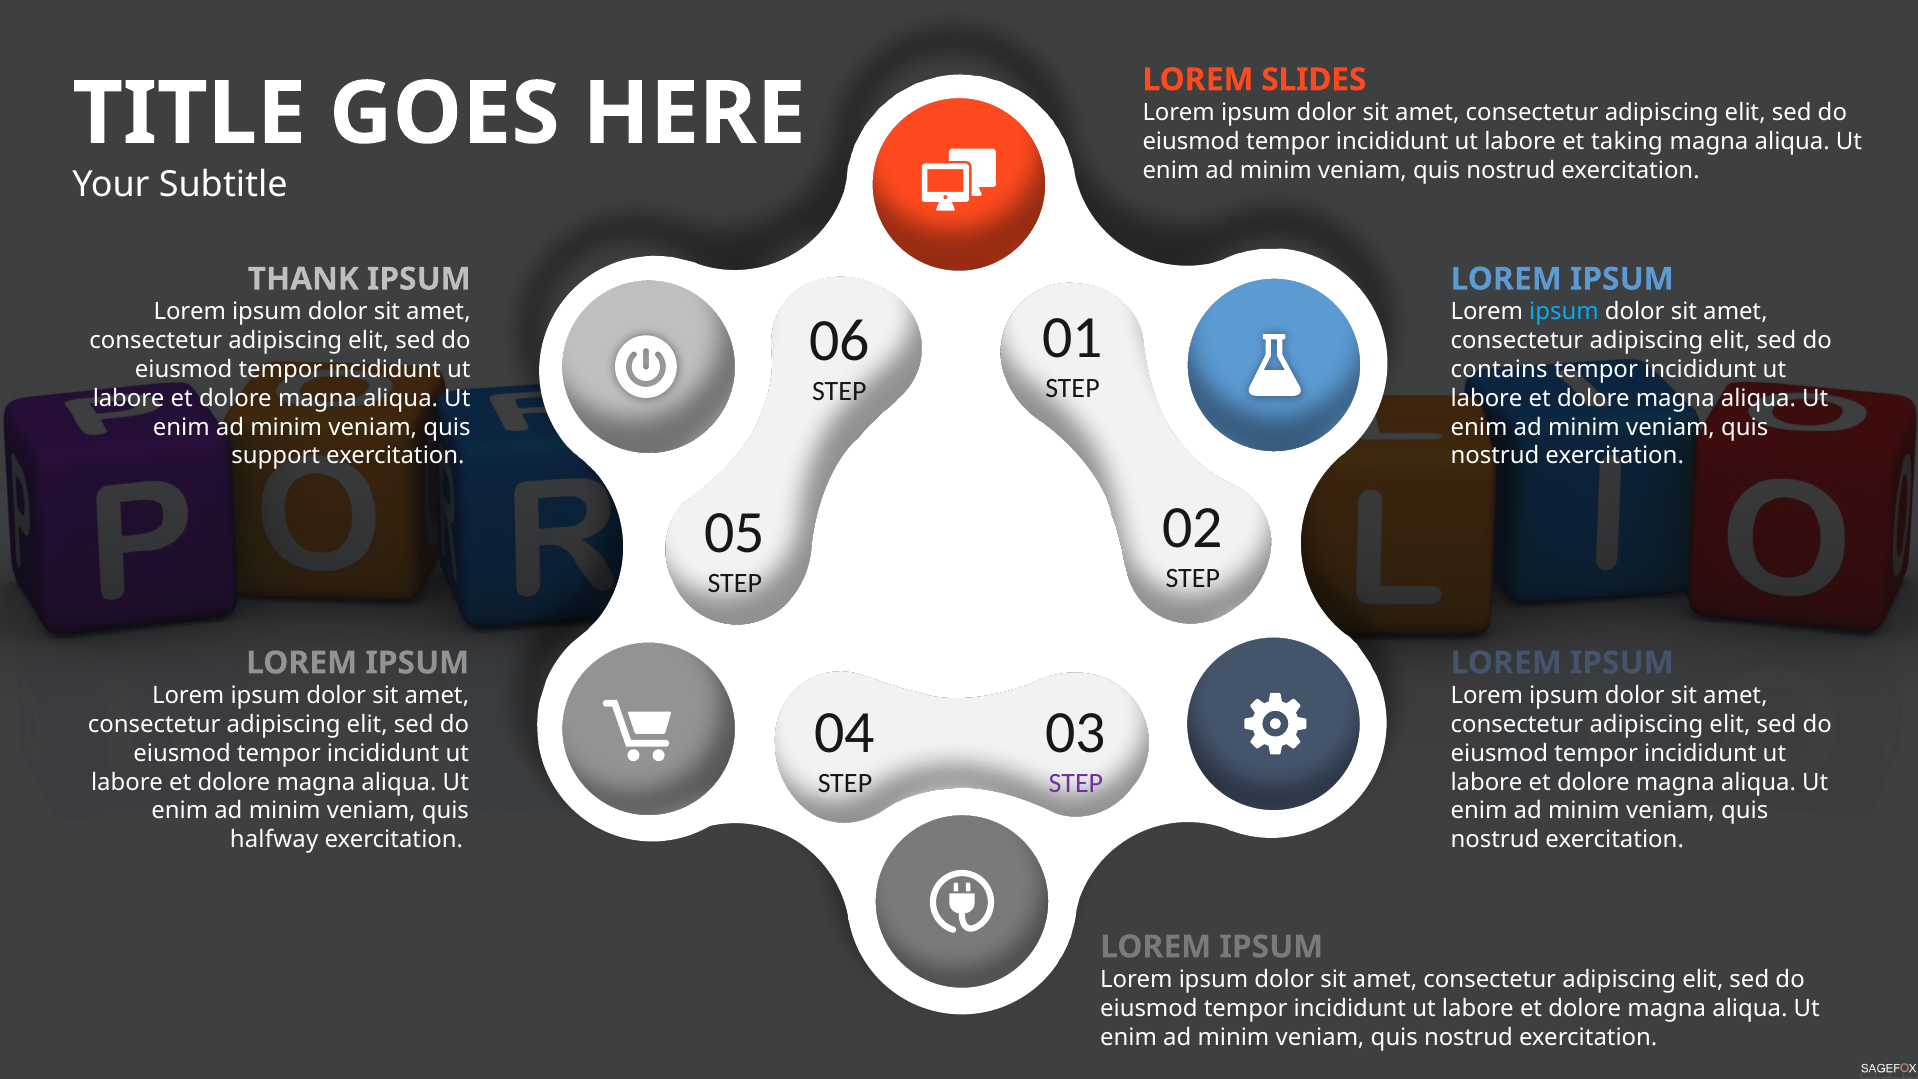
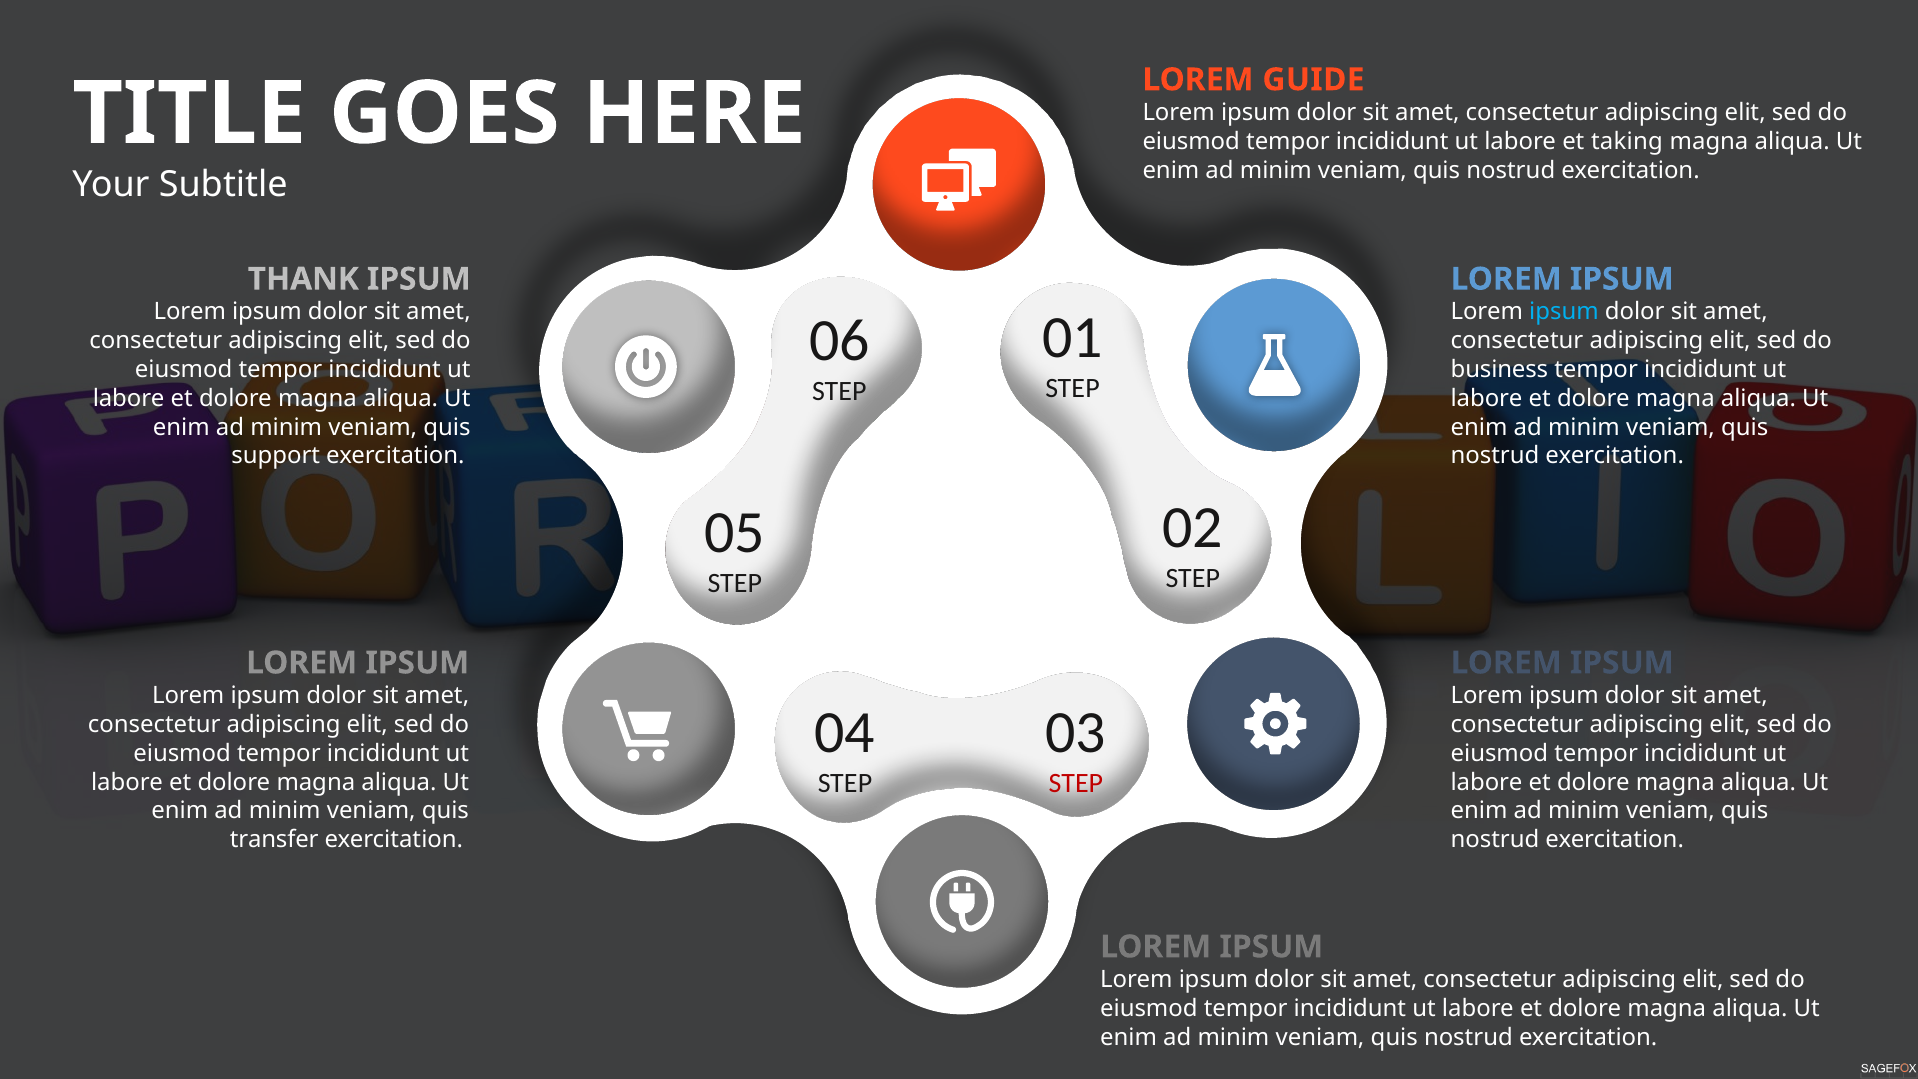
SLIDES: SLIDES -> GUIDE (1314, 80)
contains: contains -> business (1499, 370)
STEP colour: purple -> red (1076, 783)
halfway: halfway -> transfer (274, 840)
